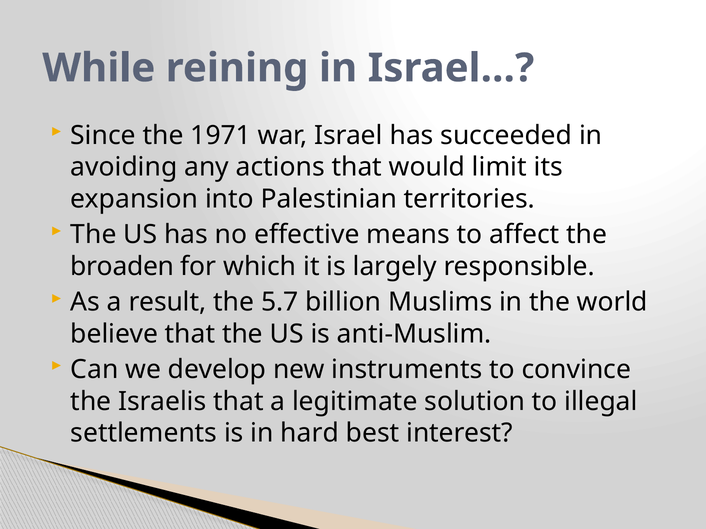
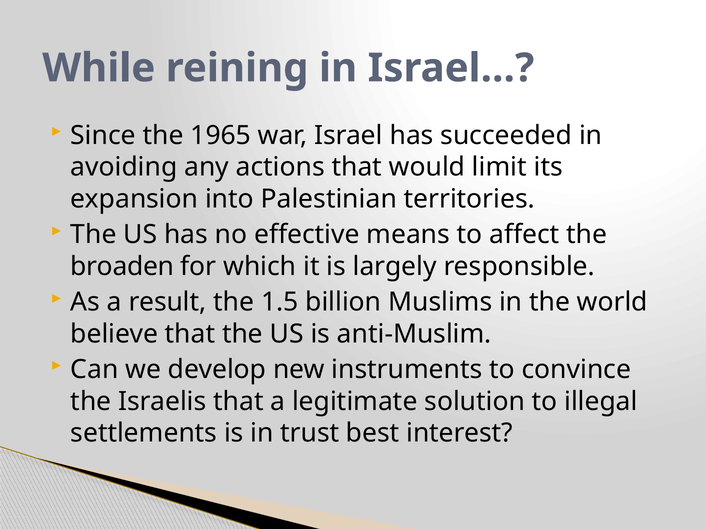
1971: 1971 -> 1965 (221, 136)
5.7: 5.7 -> 1.5 (280, 302)
hard: hard -> trust (310, 434)
